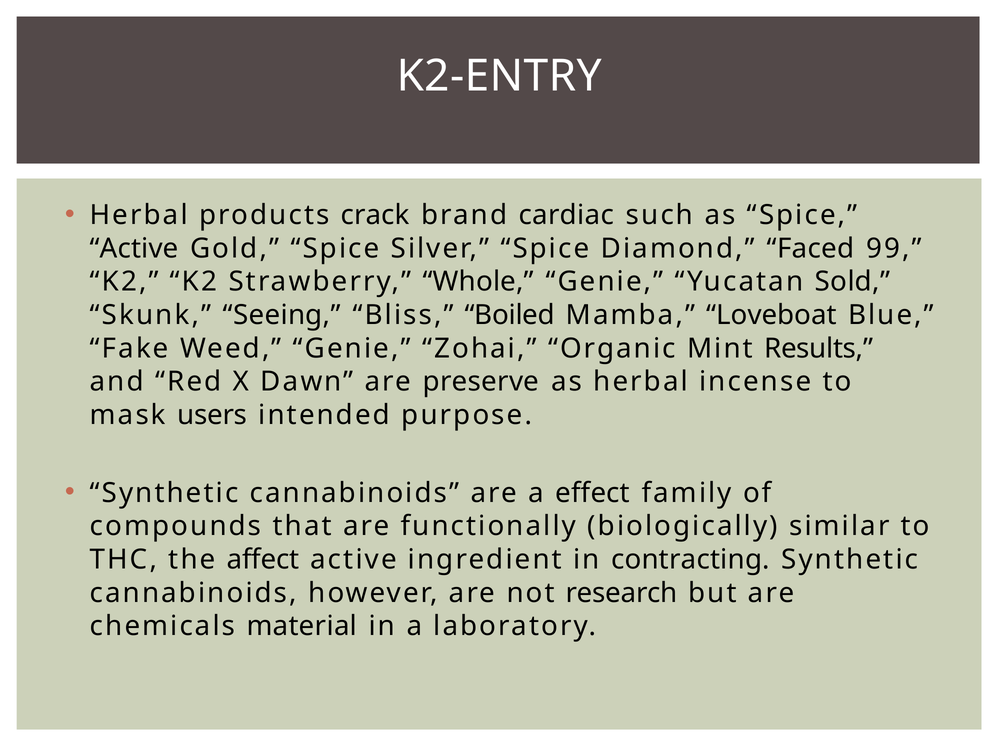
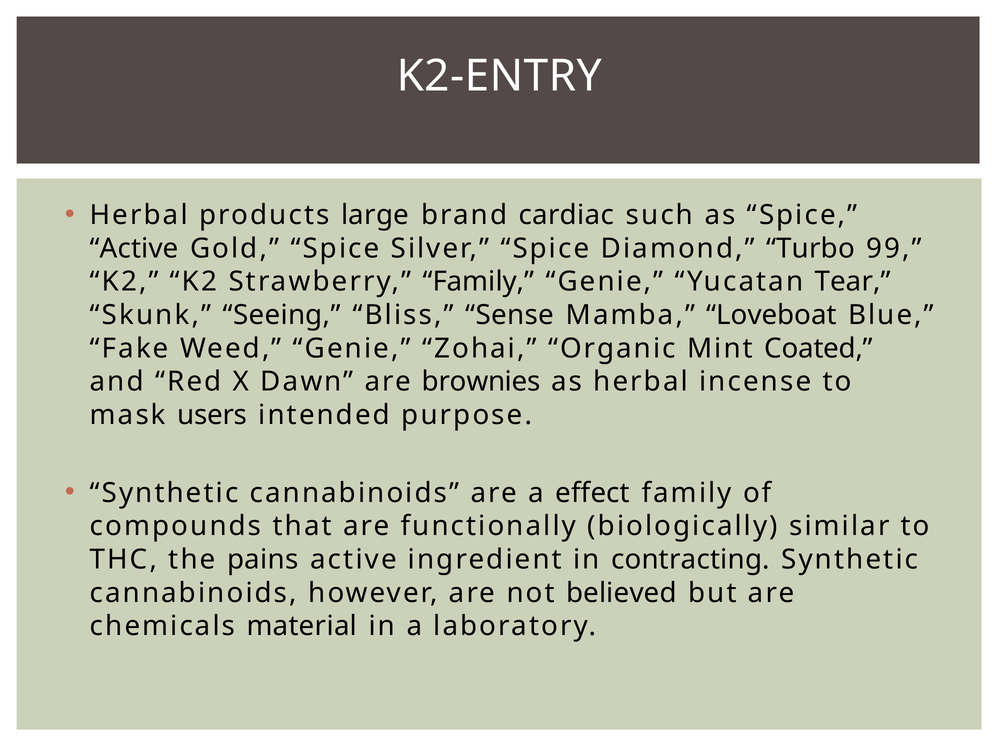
crack: crack -> large (375, 215)
Faced: Faced -> Turbo (811, 248)
Strawberry Whole: Whole -> Family (478, 282)
Sold: Sold -> Tear (853, 282)
Boiled: Boiled -> Sense (510, 315)
Results: Results -> Coated (819, 349)
preserve: preserve -> brownies (481, 382)
affect: affect -> pains (263, 560)
research: research -> believed (621, 593)
